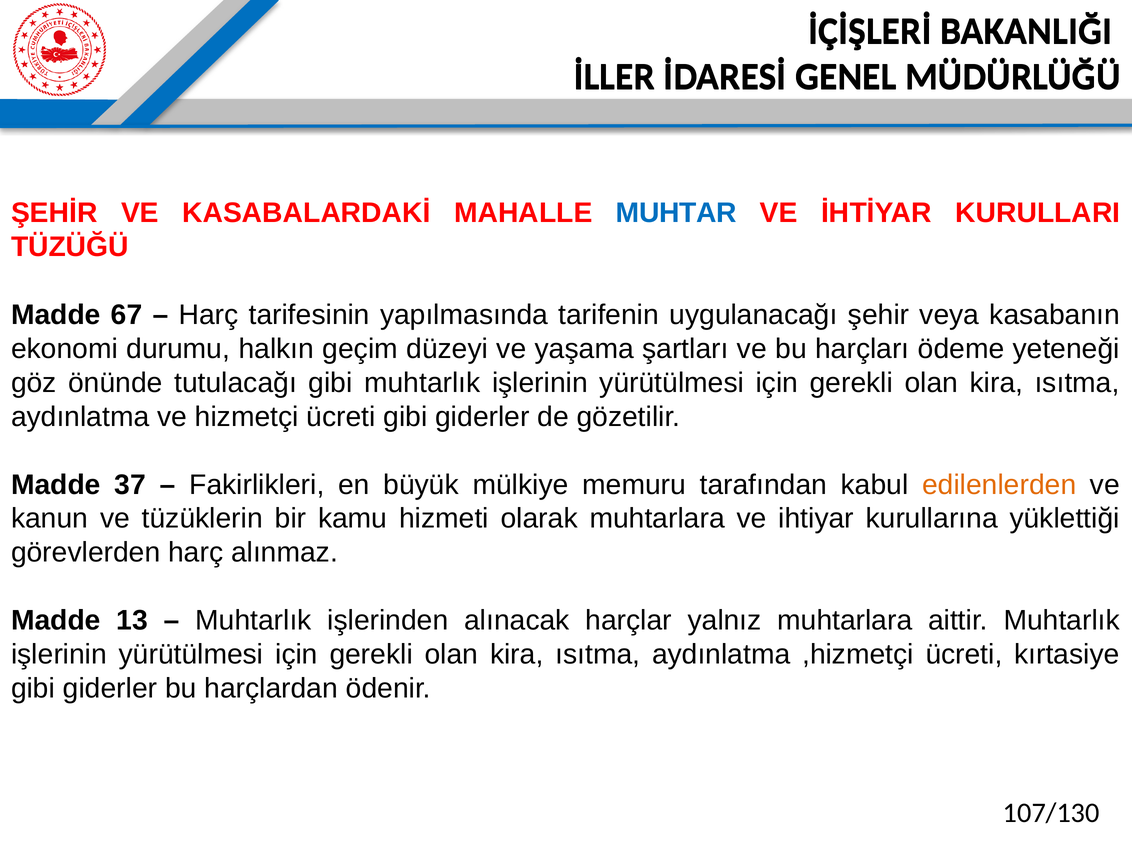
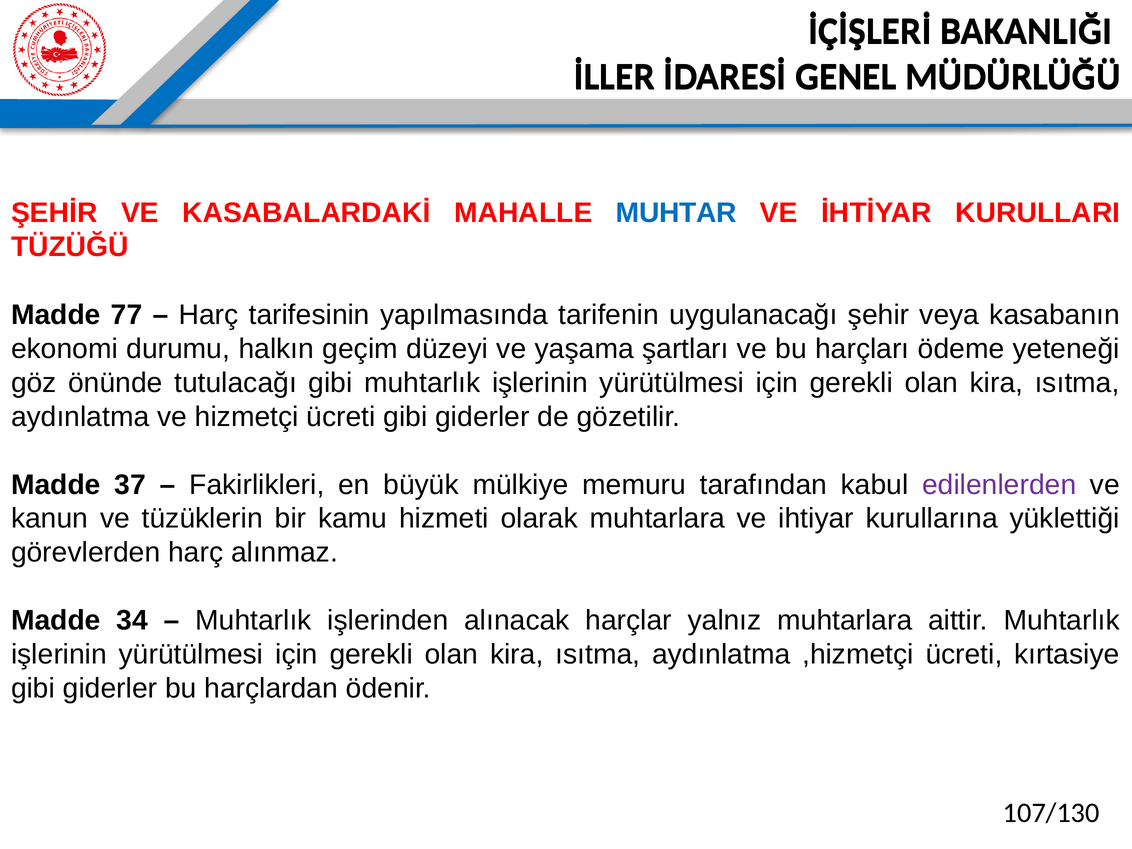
67: 67 -> 77 (127, 315)
edilenlerden colour: orange -> purple (999, 485)
13: 13 -> 34 (132, 621)
